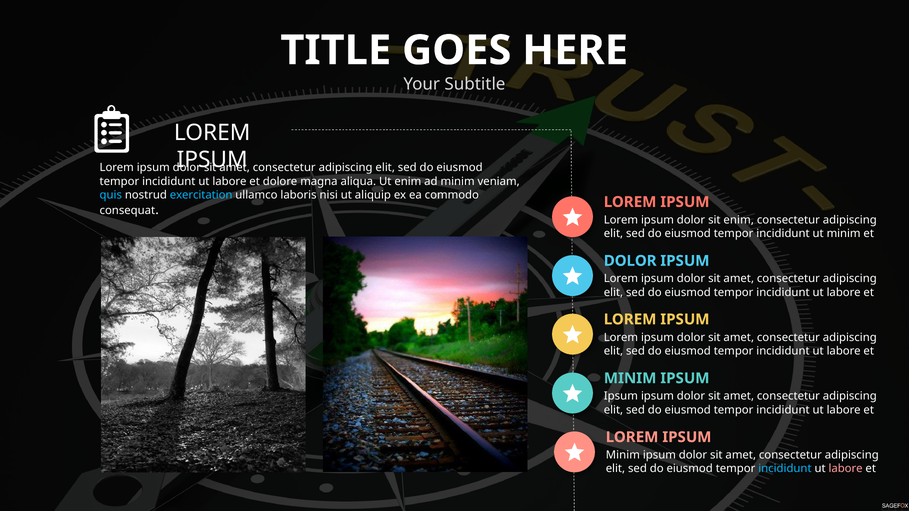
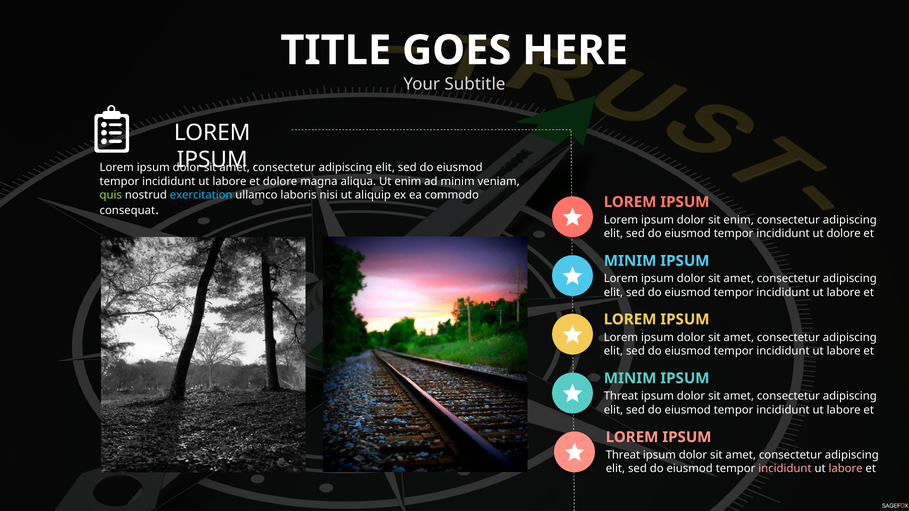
quis colour: light blue -> light green (111, 195)
ut minim: minim -> dolore (844, 234)
DOLOR: DOLOR -> MINIM (630, 261)
Ipsum: Ipsum -> Threat (621, 396)
Minim: Minim -> Threat (623, 455)
incididunt colour: light blue -> pink (785, 469)
